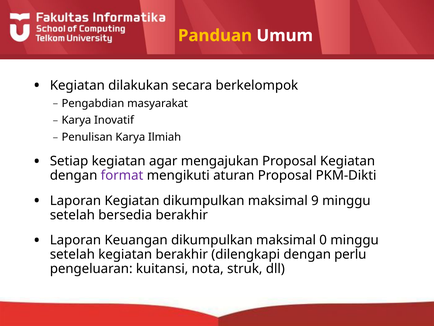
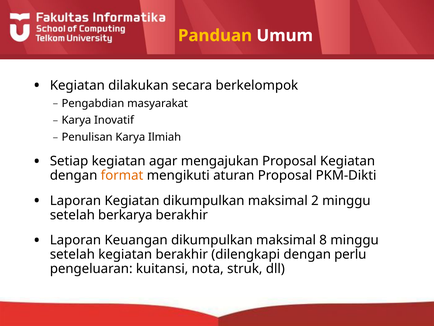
format colour: purple -> orange (122, 175)
9: 9 -> 2 (315, 200)
bersedia: bersedia -> berkarya (125, 215)
0: 0 -> 8 (323, 240)
